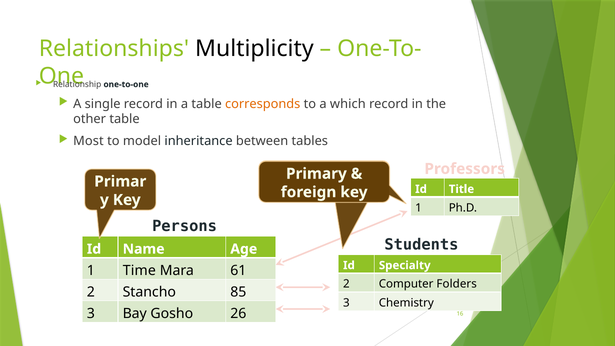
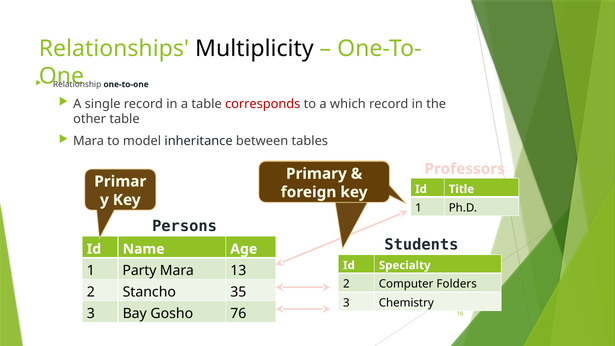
corresponds colour: orange -> red (263, 104)
Most: Most -> Mara (89, 141)
Time: Time -> Party (139, 271)
61: 61 -> 13 (238, 271)
85: 85 -> 35 (238, 292)
26: 26 -> 76 (238, 314)
